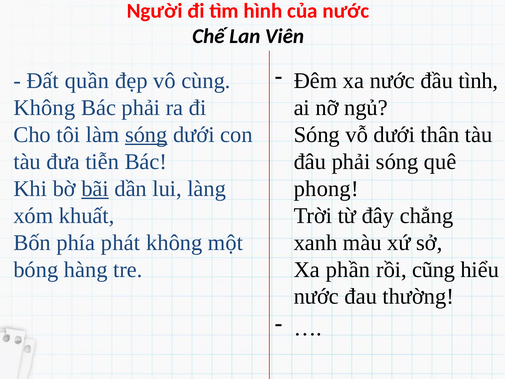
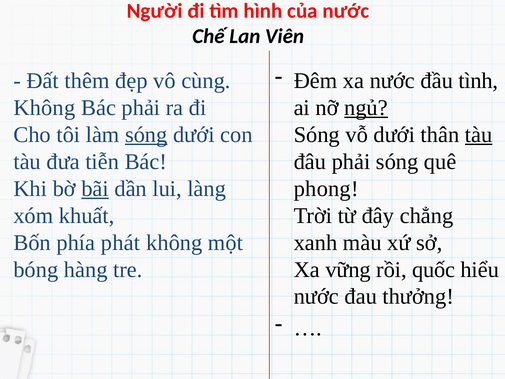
quần: quần -> thêm (87, 81)
ngủ underline: none -> present (366, 108)
tàu underline: none -> present (479, 135)
phần: phần -> vững (348, 269)
cũng: cũng -> quốc (434, 269)
thường: thường -> thưởng (418, 296)
